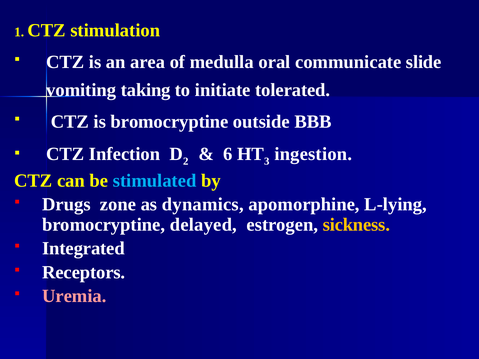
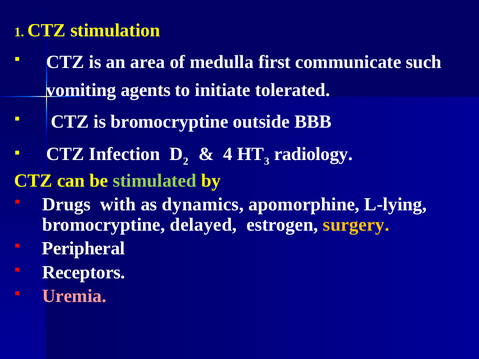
oral: oral -> first (275, 62)
slide: slide -> such (424, 62)
taking: taking -> agents (146, 90)
6: 6 -> 4 (228, 154)
ingestion: ingestion -> radiology (313, 154)
stimulated colour: light blue -> light green (155, 181)
zone: zone -> with (118, 205)
sickness: sickness -> surgery (356, 225)
Integrated: Integrated -> Peripheral (83, 249)
